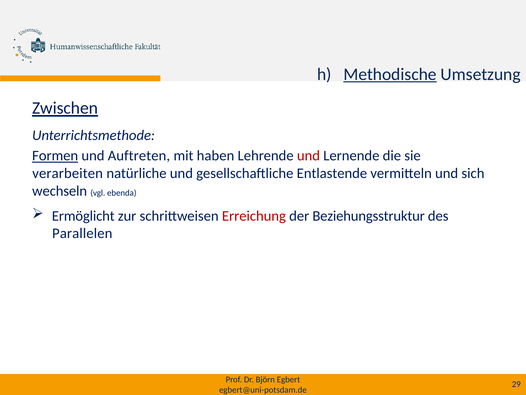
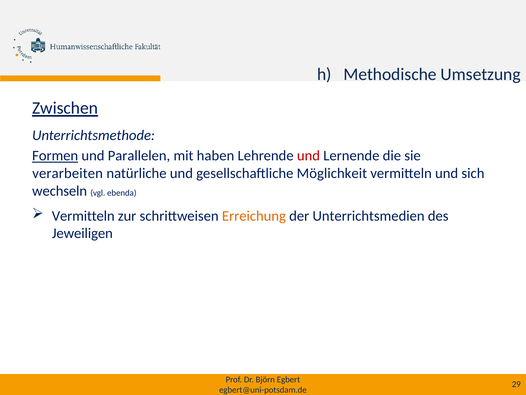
Methodische underline: present -> none (390, 74)
Auftreten: Auftreten -> Parallelen (139, 156)
Entlastende: Entlastende -> Möglichkeit (332, 173)
Ermöglicht: Ermöglicht -> Vermitteln (83, 216)
Erreichung colour: red -> orange (254, 216)
Beziehungsstruktur: Beziehungsstruktur -> Unterrichtsmedien (369, 216)
Parallelen: Parallelen -> Jeweiligen (82, 233)
